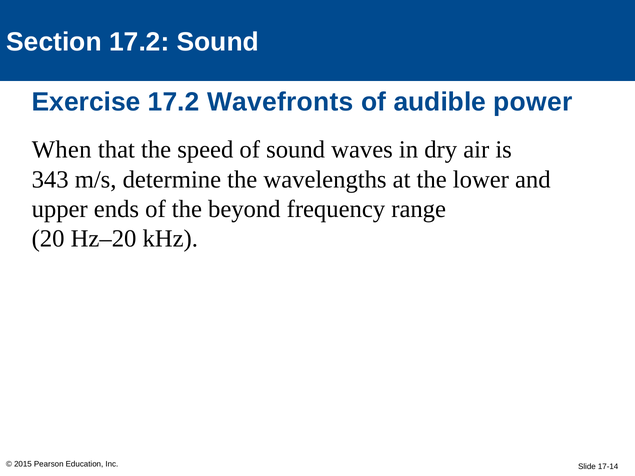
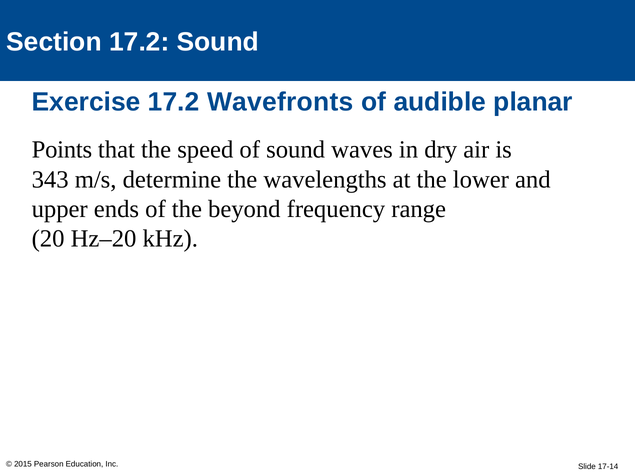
power: power -> planar (533, 102)
When: When -> Points (62, 150)
